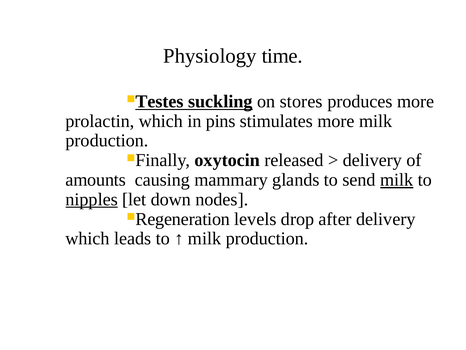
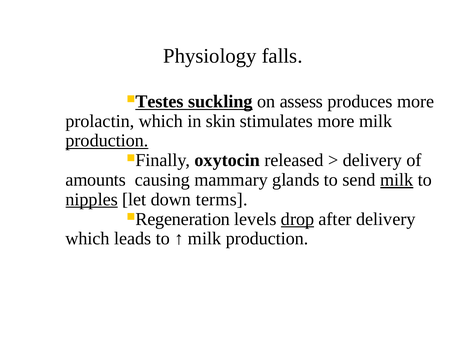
time: time -> falls (282, 56)
stores: stores -> assess (301, 101)
pins: pins -> skin (221, 121)
production underline: none -> present (107, 140)
nodes: nodes -> terms (222, 199)
drop underline: none -> present (298, 219)
